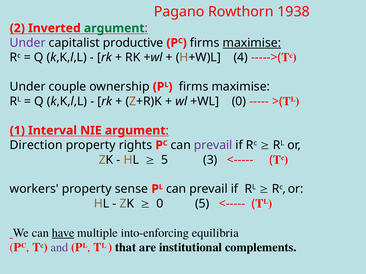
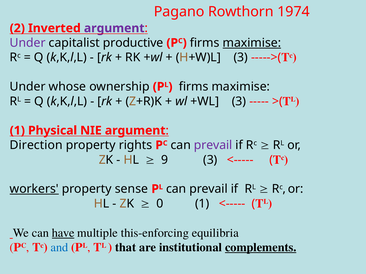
1938: 1938 -> 1974 (294, 12)
argument colour: green -> purple (114, 28)
H+W)L 4: 4 -> 3 (241, 58)
couple: couple -> whose (67, 87)
+WL 0: 0 -> 3 (239, 101)
Interval: Interval -> Physical (53, 131)
5: 5 -> 9 (165, 160)
workers underline: none -> present (34, 189)
0 5: 5 -> 1 (202, 204)
into-enforcing: into-enforcing -> this-enforcing (155, 233)
and colour: purple -> blue (59, 248)
complements underline: none -> present (261, 248)
